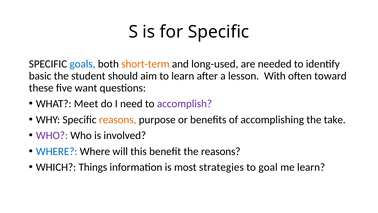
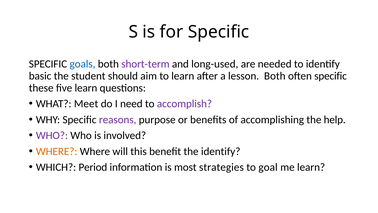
short-term colour: orange -> purple (145, 64)
lesson With: With -> Both (275, 76)
often toward: toward -> specific (331, 76)
five want: want -> learn (86, 88)
reasons colour: orange -> purple (118, 119)
take: take -> help (335, 119)
WHERE colour: blue -> orange (57, 151)
the reasons: reasons -> identify (221, 151)
Things: Things -> Period (93, 167)
